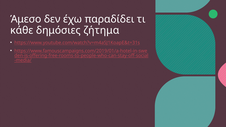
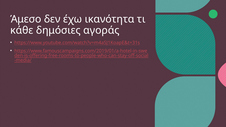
παραδίδει: παραδίδει -> ικανότητα (110, 19)
ζήτημα: ζήτημα -> αγοράς (101, 30)
